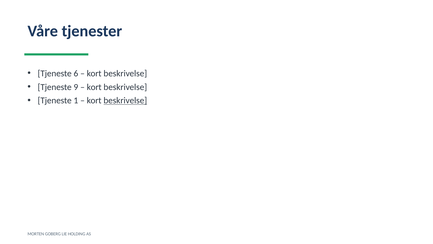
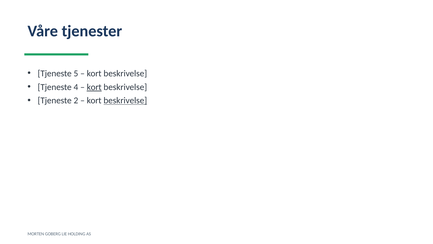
6: 6 -> 5 (76, 73)
9: 9 -> 4 (76, 87)
kort underline: none -> present (94, 87)
1: 1 -> 2 (76, 100)
